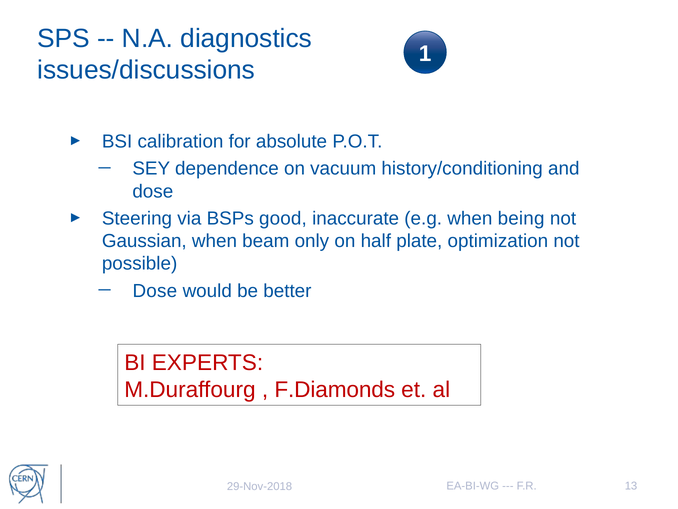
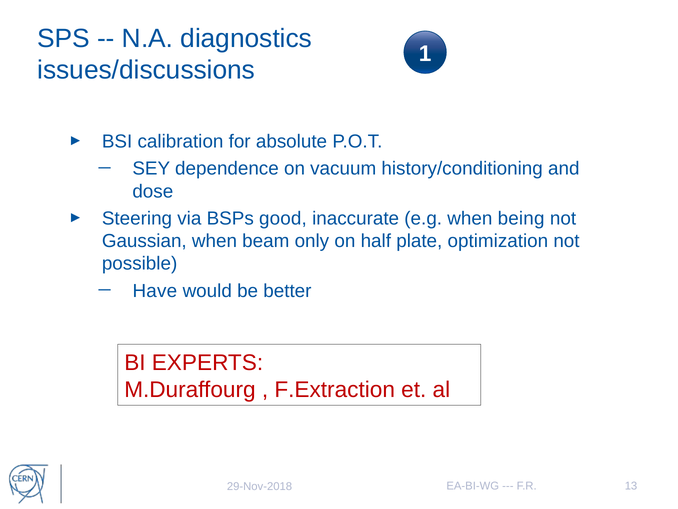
Dose: Dose -> Have (155, 291)
F.Diamonds: F.Diamonds -> F.Extraction (335, 390)
